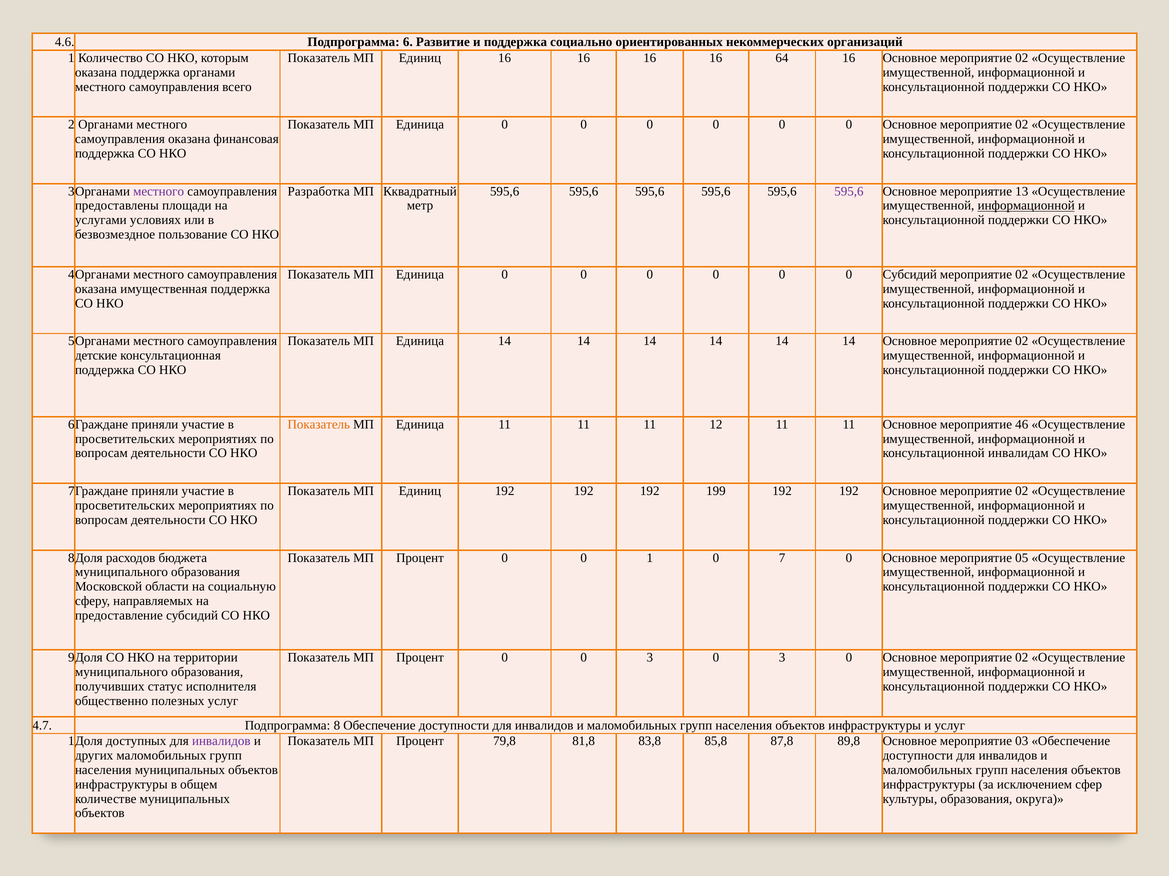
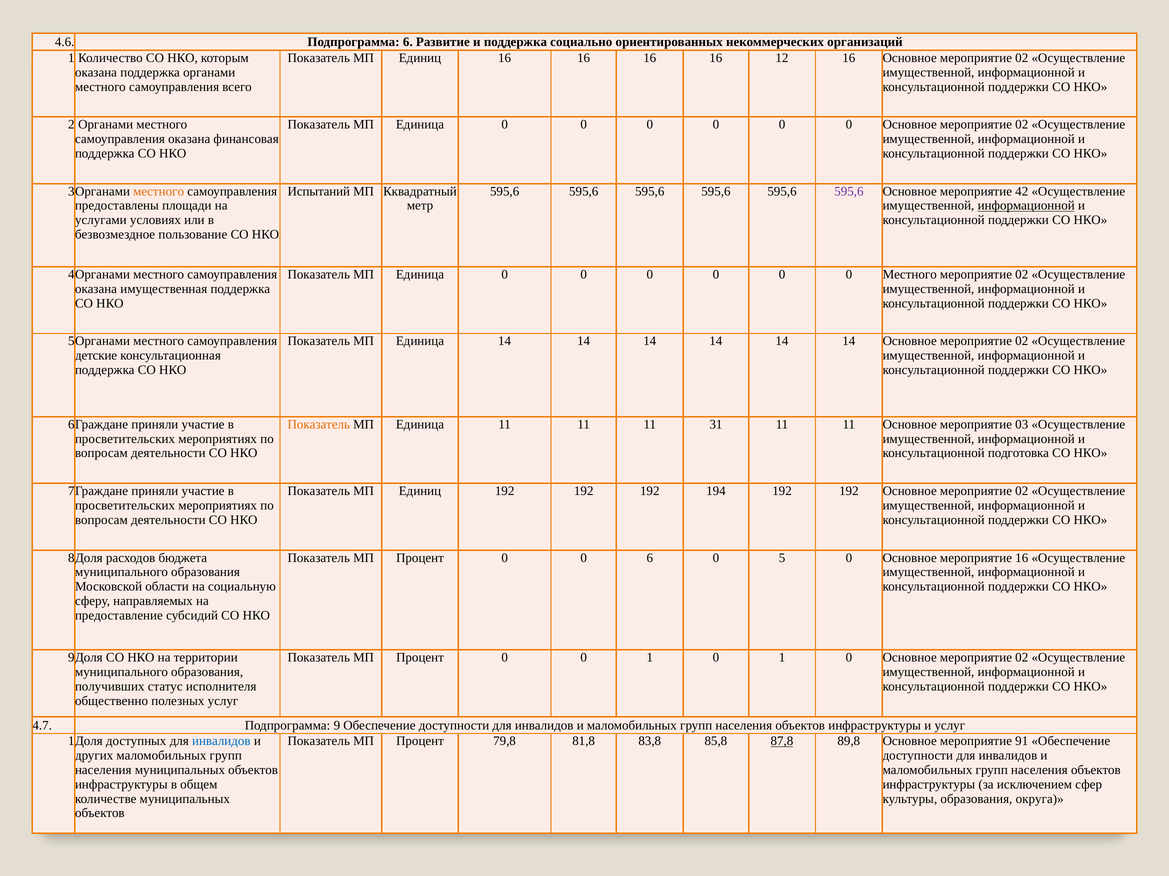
64: 64 -> 12 (782, 58)
местного colour: purple -> orange (159, 191)
Разработка: Разработка -> Испытаний (319, 191)
13: 13 -> 42 (1022, 191)
0 Субсидий: Субсидий -> Местного (910, 275)
12: 12 -> 31 (716, 425)
46: 46 -> 03 (1022, 425)
инвалидам: инвалидам -> подготовка (1018, 454)
199: 199 -> 194 (716, 492)
0 1: 1 -> 6 (650, 558)
7: 7 -> 5 (782, 558)
мероприятие 05: 05 -> 16 (1022, 558)
0 0 3: 3 -> 1 (650, 658)
3: 3 -> 1 (782, 658)
8: 8 -> 9 (337, 726)
инвалидов colour: purple -> blue (221, 742)
87,8 underline: none -> present (782, 742)
03: 03 -> 91 (1022, 742)
